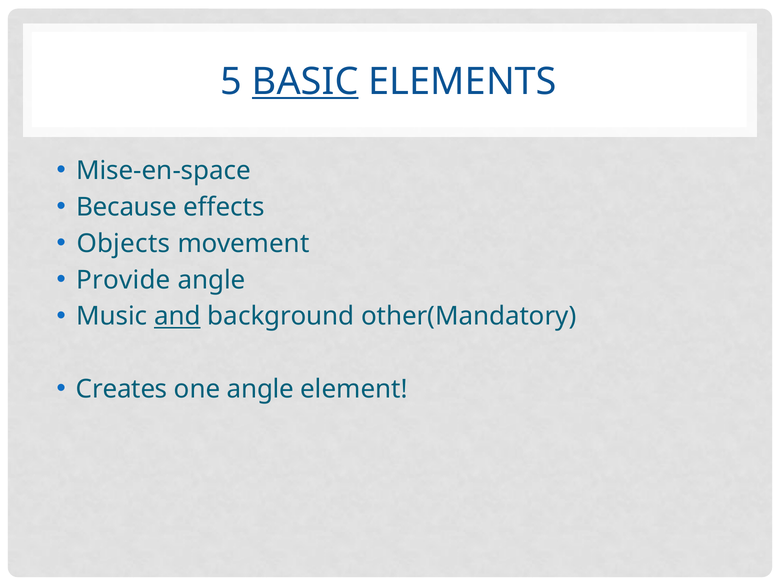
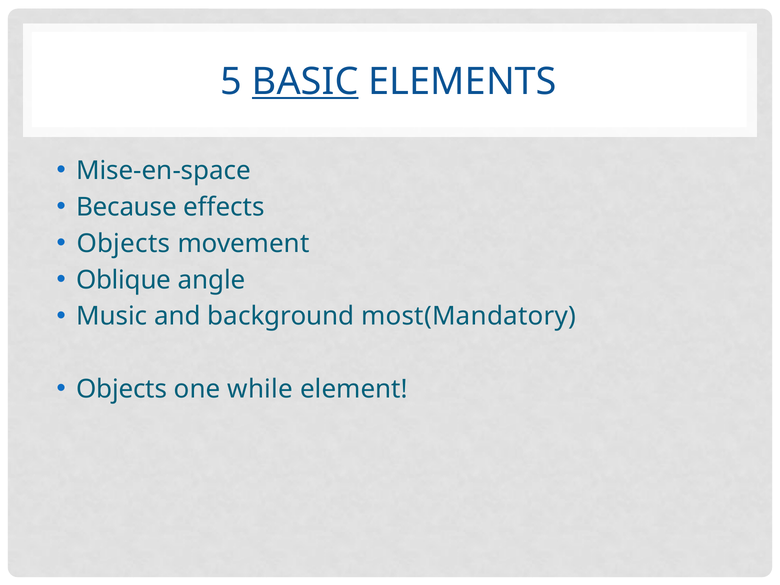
Provide: Provide -> Oblique (124, 280)
and underline: present -> none (177, 316)
other(Mandatory: other(Mandatory -> most(Mandatory (469, 316)
Creates: Creates -> Objects (122, 389)
one angle: angle -> while (260, 389)
